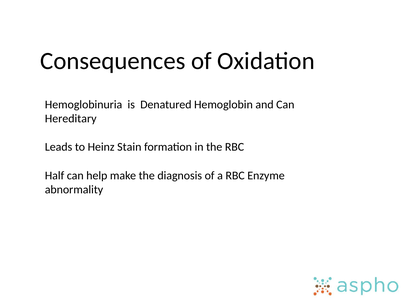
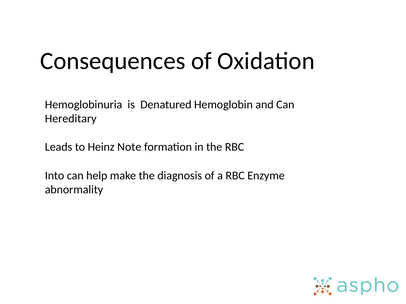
Stain: Stain -> Note (129, 147)
Half: Half -> Into (55, 176)
